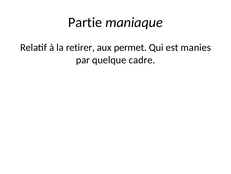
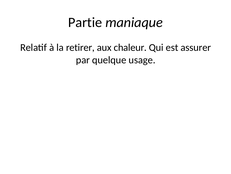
permet: permet -> chaleur (130, 47)
manies: manies -> assurer (196, 47)
cadre: cadre -> usage (142, 60)
